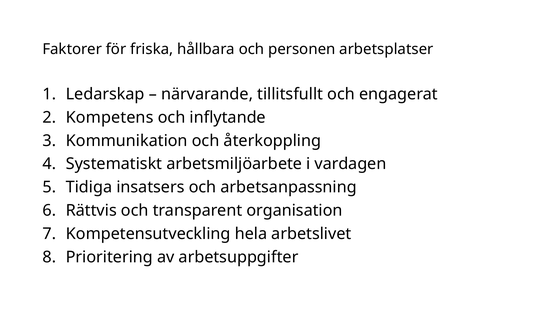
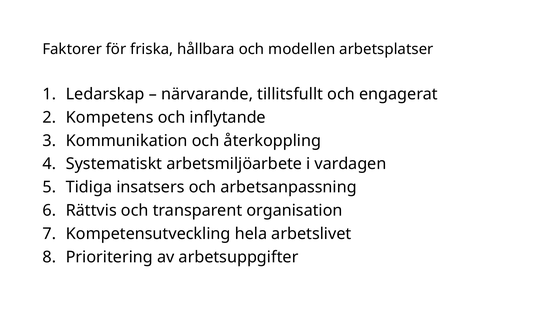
personen: personen -> modellen (302, 49)
